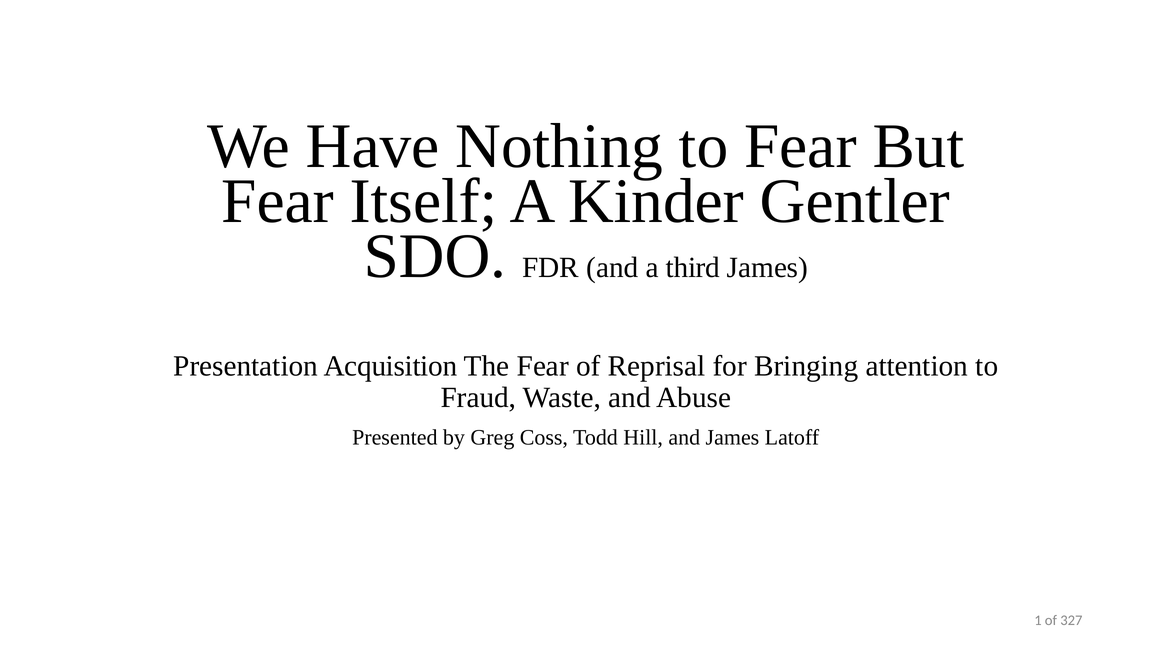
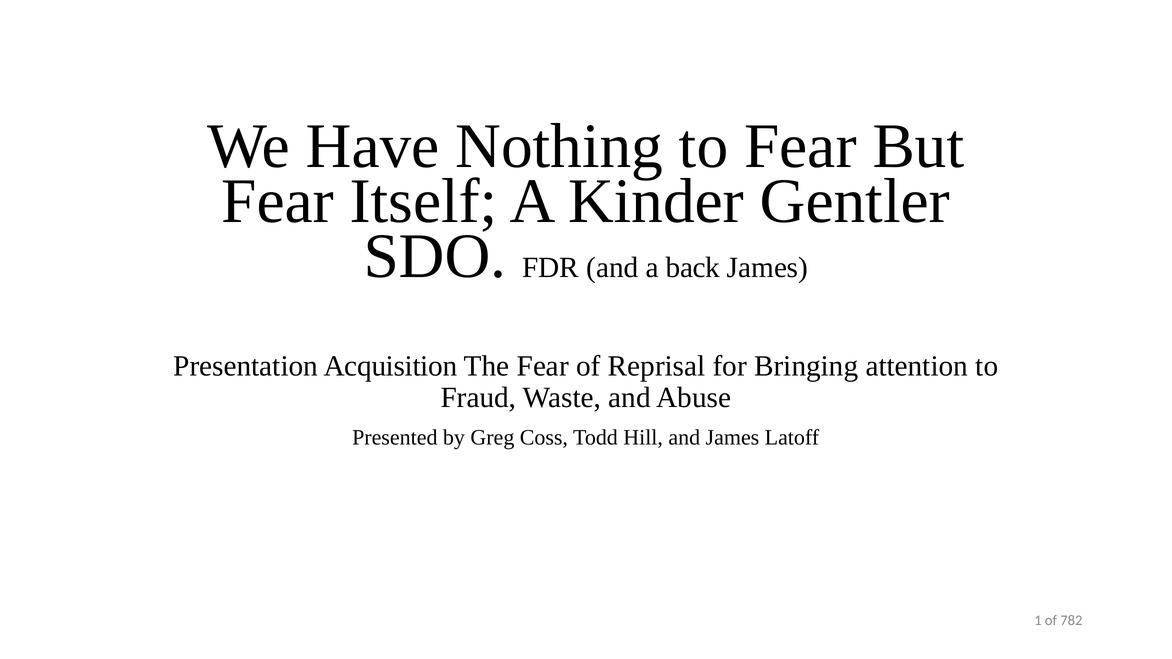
third: third -> back (693, 267)
327: 327 -> 782 (1071, 621)
